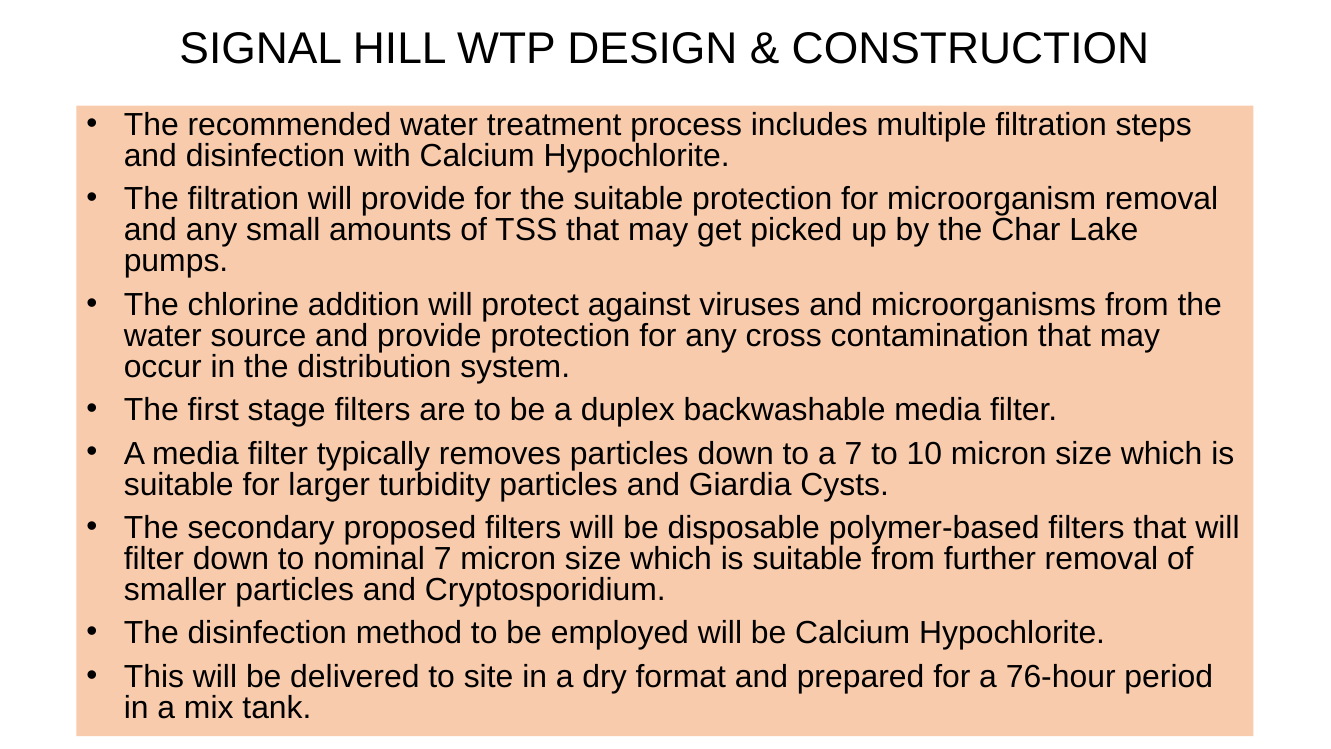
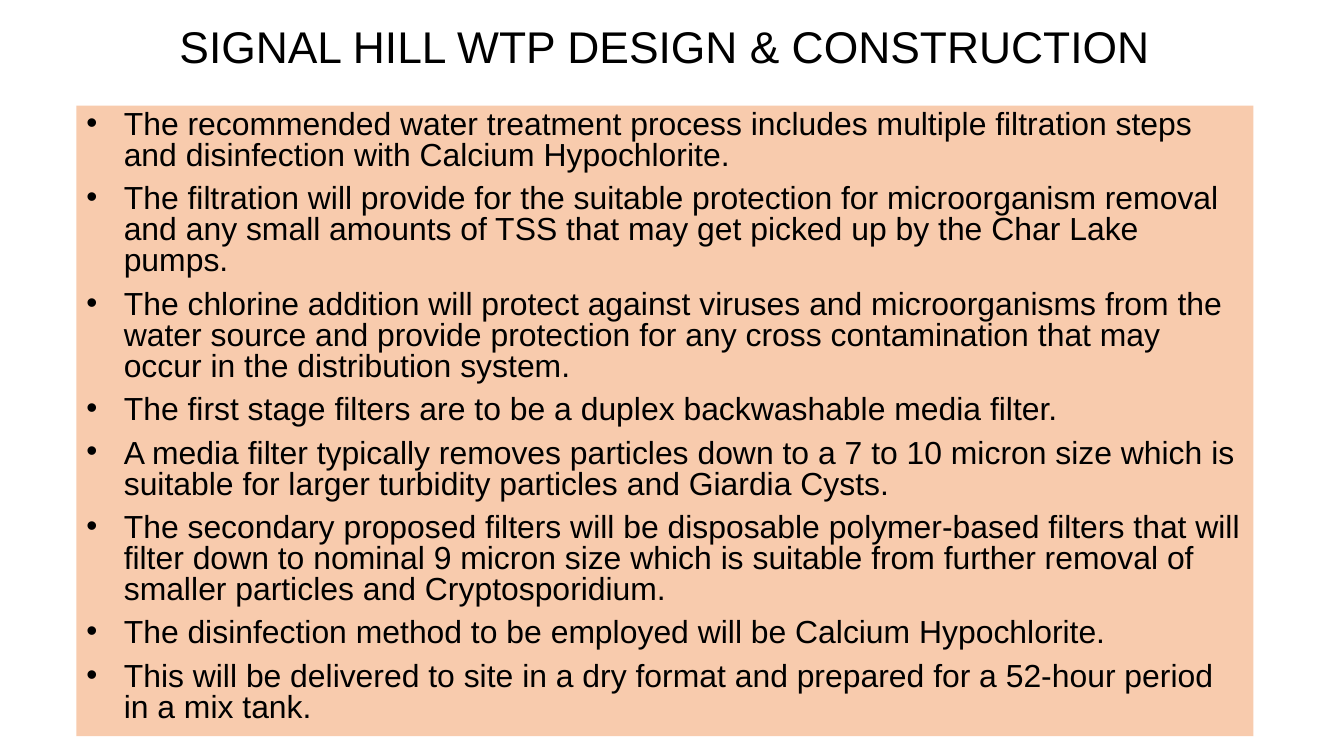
nominal 7: 7 -> 9 (443, 559)
76-hour: 76-hour -> 52-hour (1061, 677)
